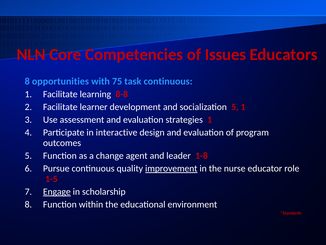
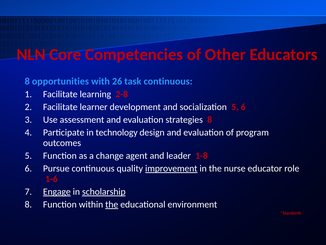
Issues: Issues -> Other (225, 54)
75: 75 -> 26 (117, 81)
8-8: 8-8 -> 2-8 (122, 94)
5 1: 1 -> 6 (243, 107)
strategies 1: 1 -> 8 (210, 119)
interactive: interactive -> technology (117, 132)
1-5: 1-5 -> 1-6 (51, 179)
scholarship underline: none -> present (104, 191)
the underline: none -> present (112, 204)
